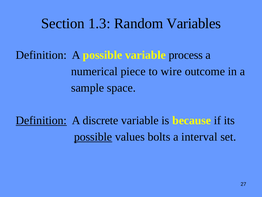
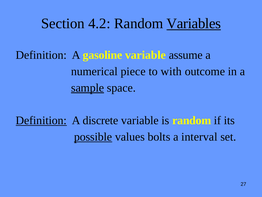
1.3: 1.3 -> 4.2 (99, 24)
Variables underline: none -> present (194, 24)
A possible: possible -> gasoline (103, 55)
process: process -> assume (186, 55)
wire: wire -> with (171, 71)
sample underline: none -> present (88, 88)
is because: because -> random (192, 120)
